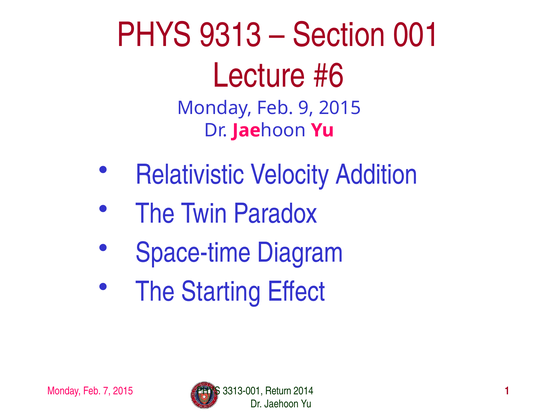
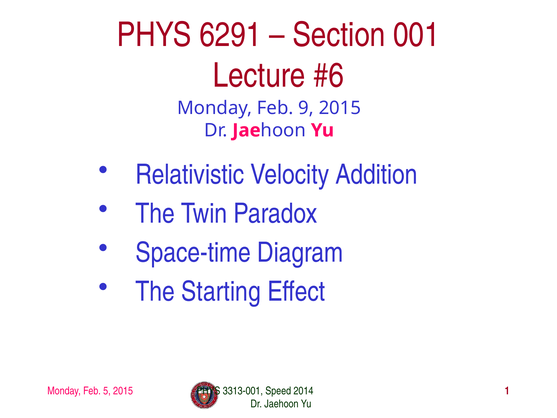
9313: 9313 -> 6291 (230, 35)
7: 7 -> 5 (107, 391)
Return: Return -> Speed (278, 391)
